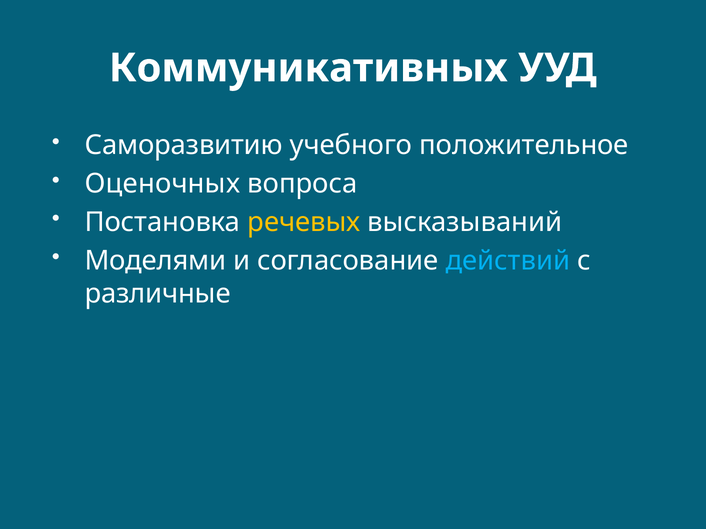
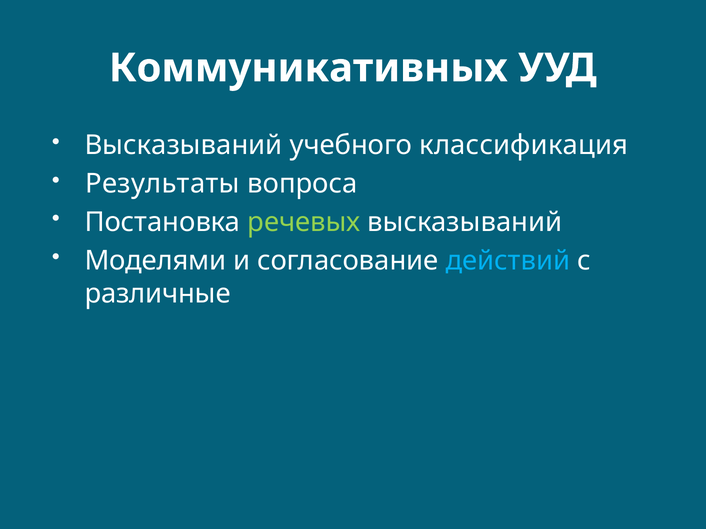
Саморазвитию: Саморазвитию -> Высказываний (184, 145)
положительное: положительное -> классификация (524, 145)
Оценочных: Оценочных -> Результаты (162, 184)
речевых colour: yellow -> light green (304, 222)
